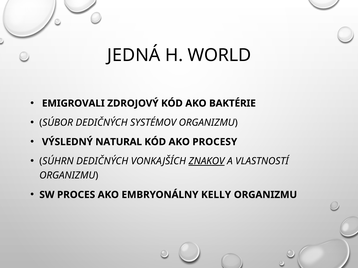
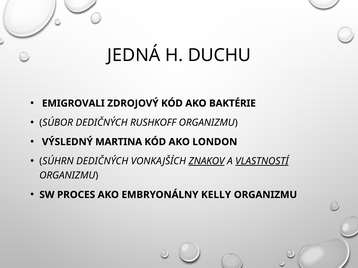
WORLD: WORLD -> DUCHU (219, 55)
SYSTÉMOV: SYSTÉMOV -> RUSHKOFF (153, 123)
NATURAL: NATURAL -> MARTINA (119, 142)
PROCESY: PROCESY -> LONDON (215, 142)
VLASTNOSTÍ underline: none -> present (262, 161)
